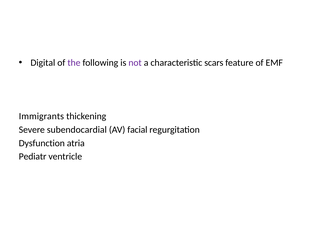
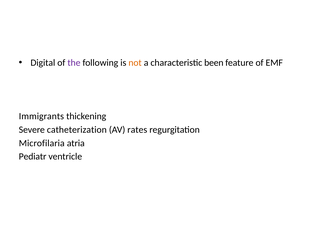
not colour: purple -> orange (135, 63)
scars: scars -> been (214, 63)
subendocardial: subendocardial -> catheterization (77, 130)
facial: facial -> rates (137, 130)
Dysfunction: Dysfunction -> Microfilaria (42, 143)
